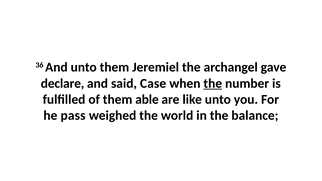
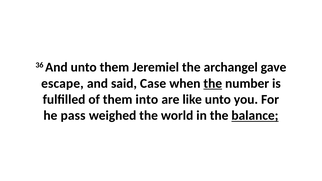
declare: declare -> escape (62, 83)
able: able -> into (147, 100)
balance underline: none -> present (255, 116)
